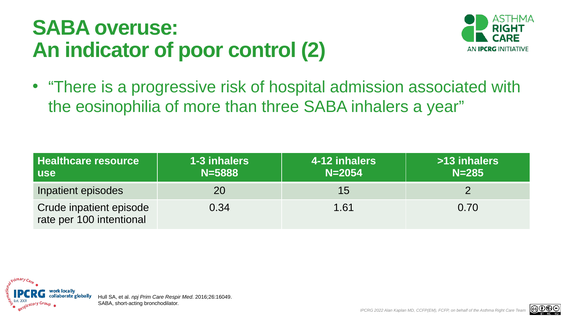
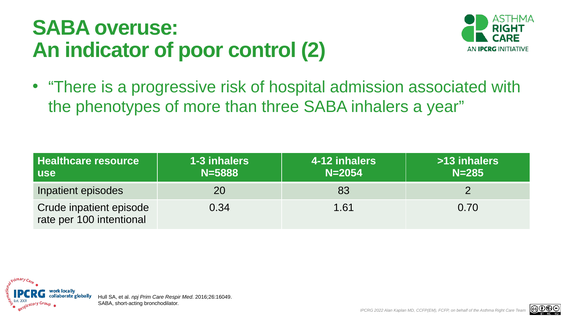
eosinophilia: eosinophilia -> phenotypes (118, 107)
15: 15 -> 83 (344, 191)
